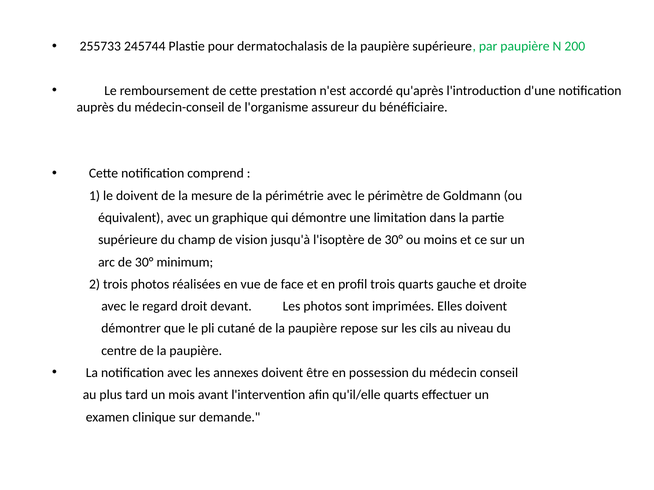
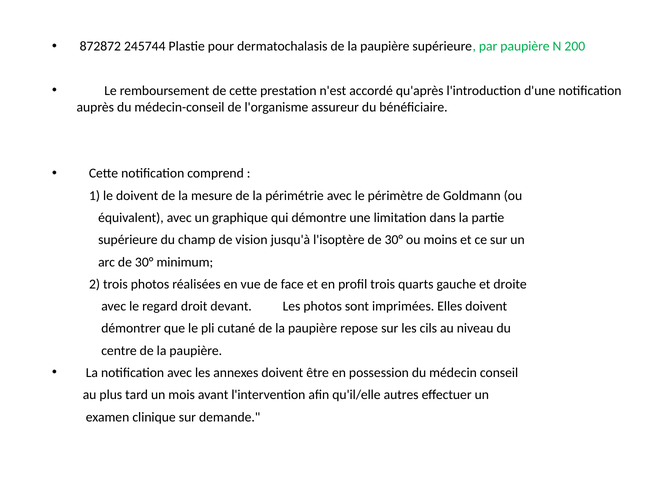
255733: 255733 -> 872872 (100, 46)
qu'il/elle quarts: quarts -> autres (401, 395)
